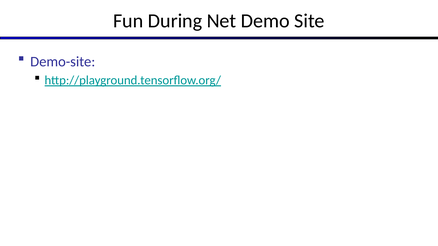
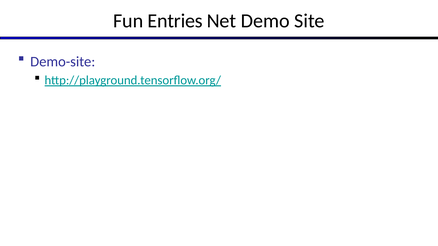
During: During -> Entries (175, 21)
